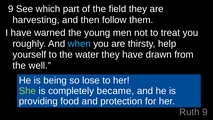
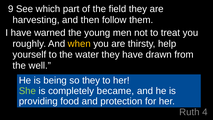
when colour: light blue -> yellow (79, 44)
so lose: lose -> they (91, 80)
Ruth 9: 9 -> 4 (205, 112)
